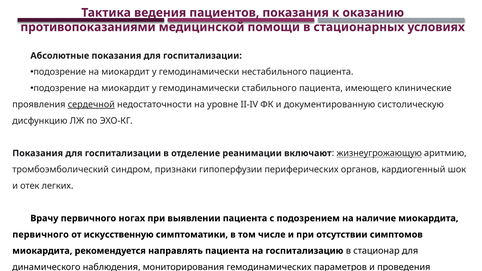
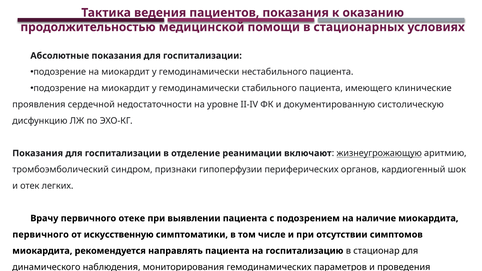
противопоказаниями: противопоказаниями -> продолжительностью (88, 27)
сердечной underline: present -> none (91, 105)
ногах: ногах -> отеке (132, 218)
